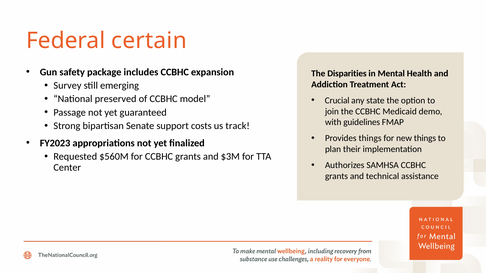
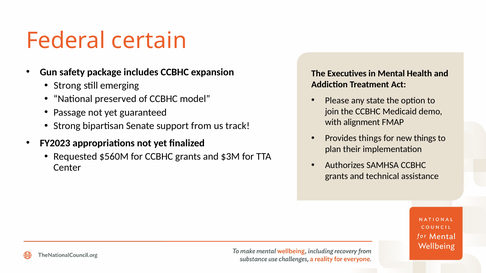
Disparities: Disparities -> Executives (347, 74)
Survey: Survey -> Strong (67, 86)
Crucial: Crucial -> Please (337, 101)
guidelines: guidelines -> alignment (362, 122)
costs: costs -> from (201, 126)
